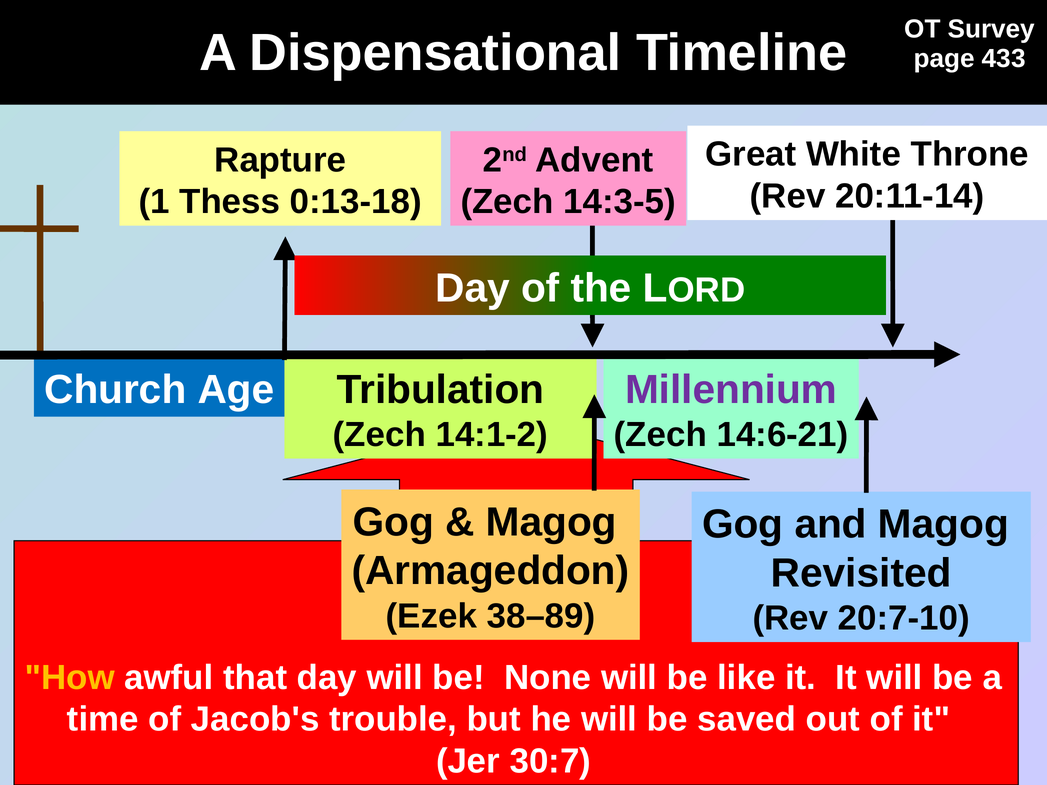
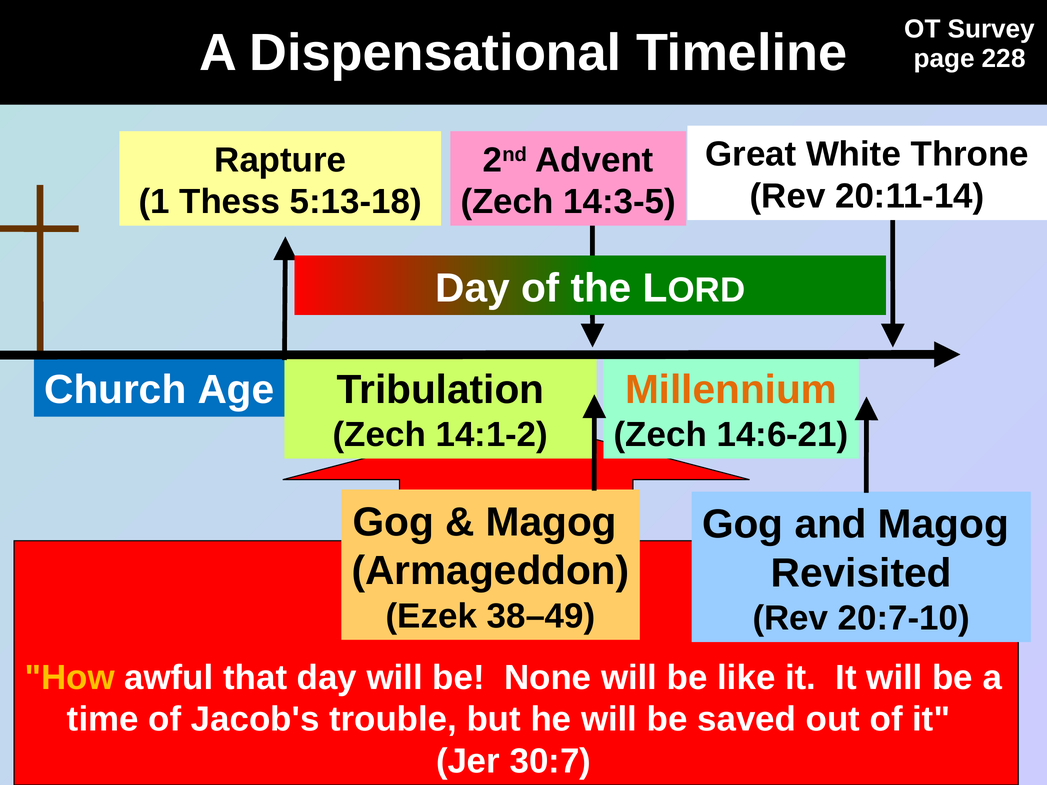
433: 433 -> 228 (1004, 58)
0:13-18: 0:13-18 -> 5:13-18 (356, 202)
Millennium colour: purple -> orange (731, 390)
38–89: 38–89 -> 38–49 (541, 616)
